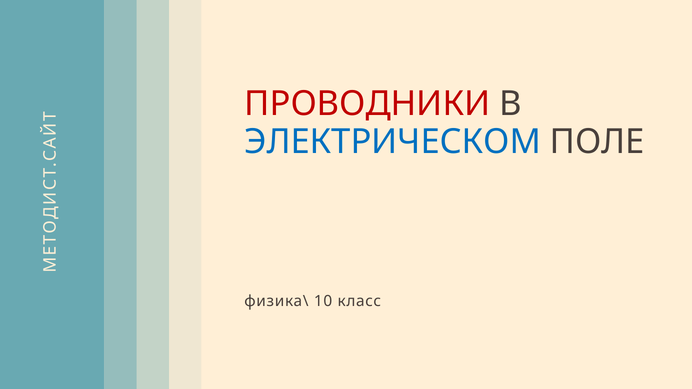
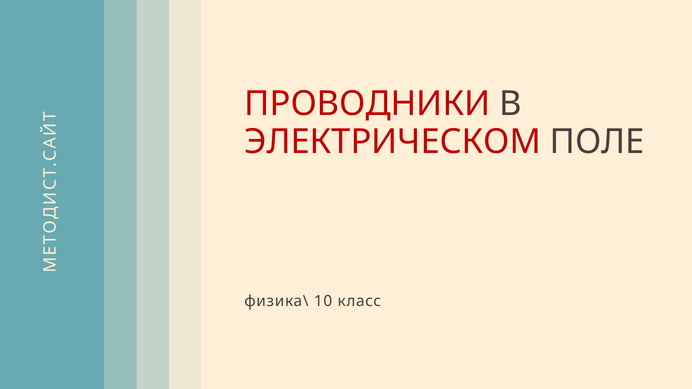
ЭЛЕКТРИЧЕСКОМ colour: blue -> red (393, 142)
